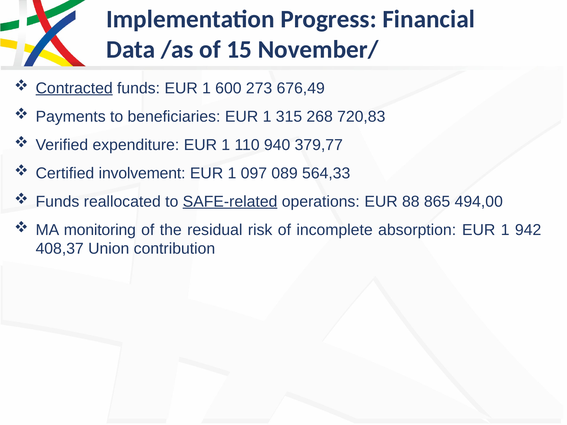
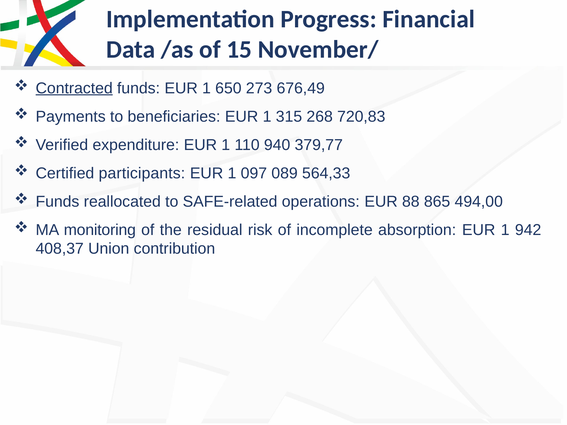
600: 600 -> 650 (228, 88)
involvement: involvement -> participants (142, 173)
SAFE-related underline: present -> none (230, 202)
